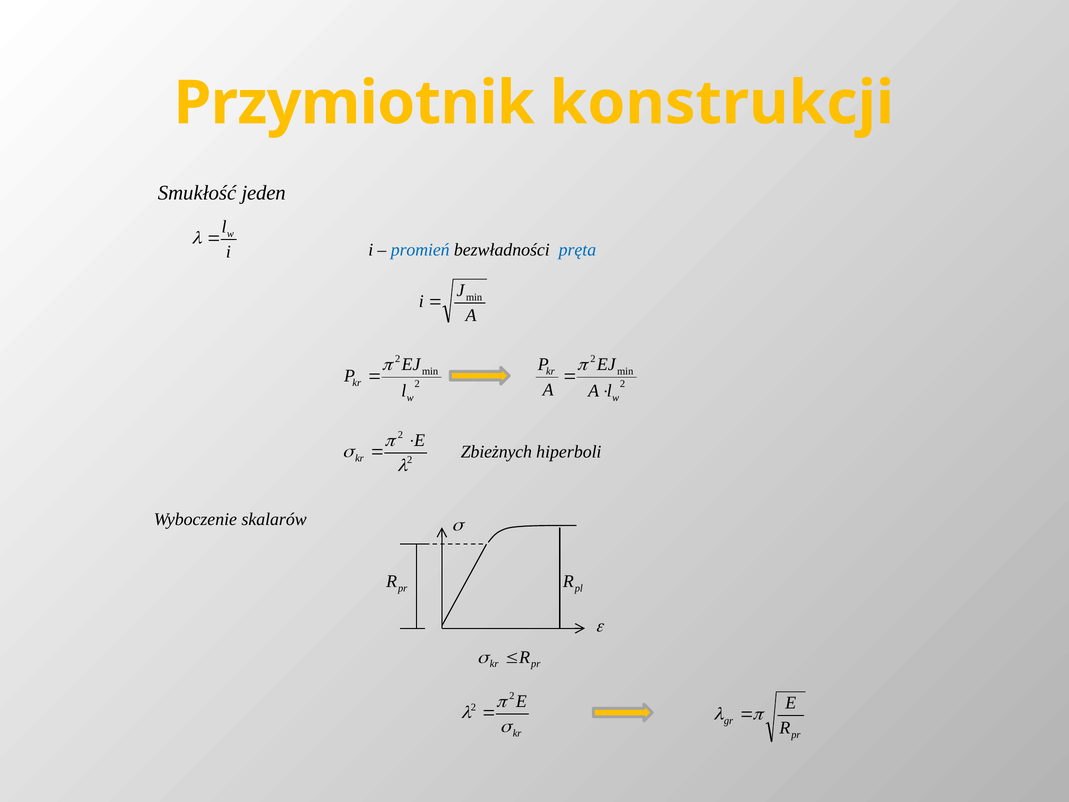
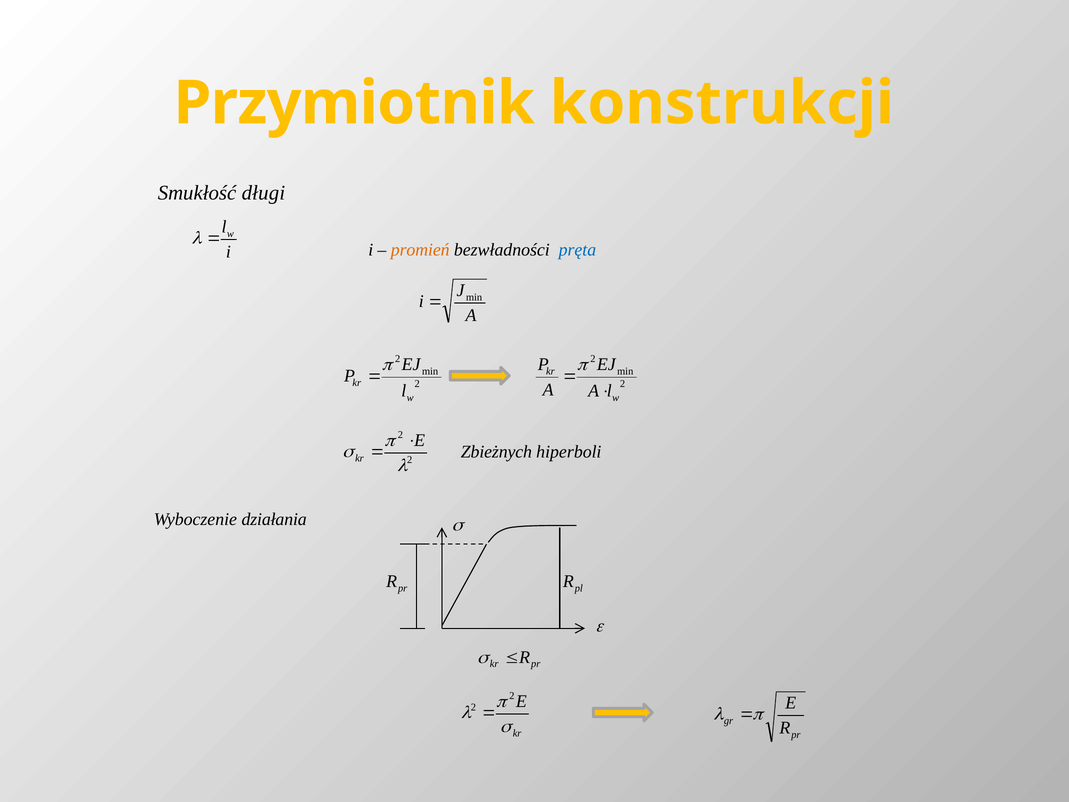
jeden: jeden -> długi (263, 193)
promień colour: blue -> orange (420, 250)
skalarów: skalarów -> działania (274, 519)
